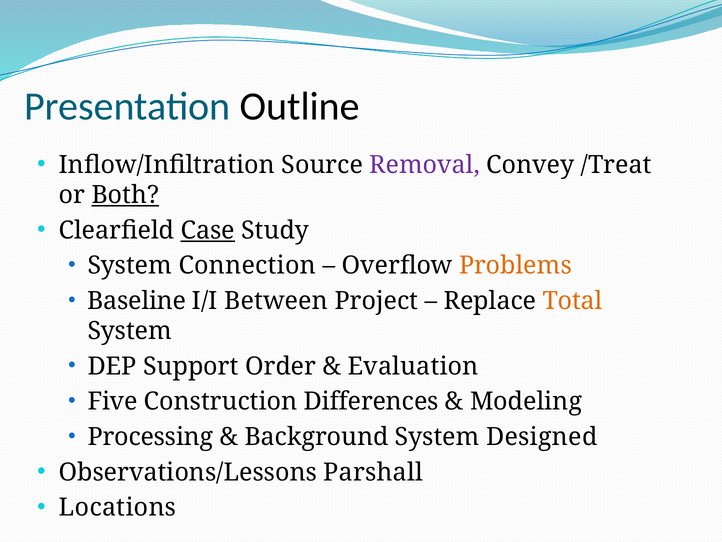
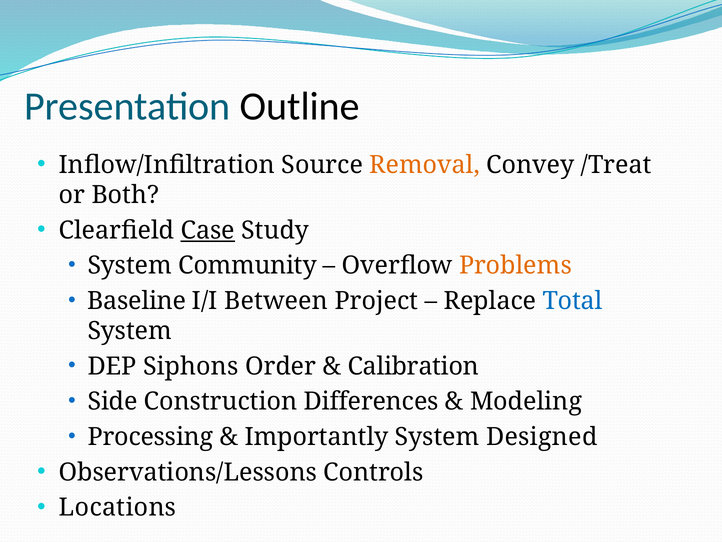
Removal colour: purple -> orange (425, 165)
Both underline: present -> none (125, 195)
Connection: Connection -> Community (248, 265)
Total colour: orange -> blue (573, 301)
Support: Support -> Siphons (191, 366)
Evaluation: Evaluation -> Calibration (413, 366)
Five: Five -> Side (113, 401)
Background: Background -> Importantly (317, 437)
Parshall: Parshall -> Controls (373, 472)
